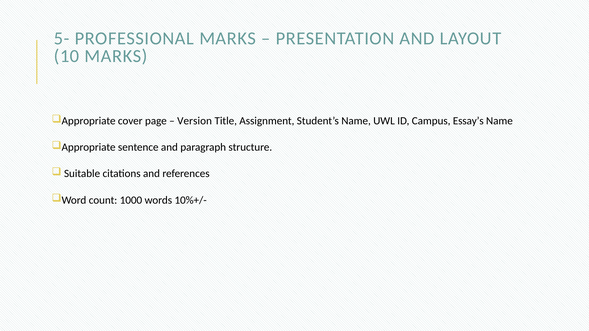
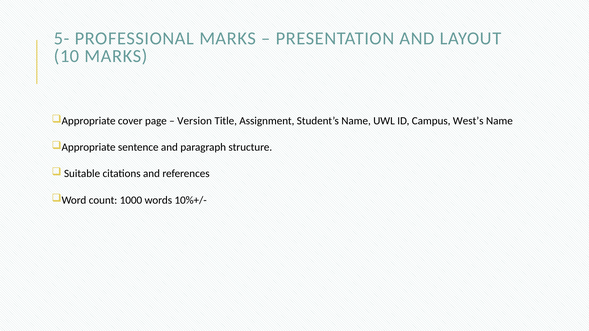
Essay’s: Essay’s -> West’s (468, 121)
